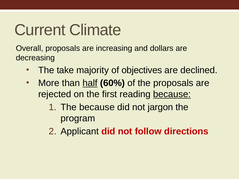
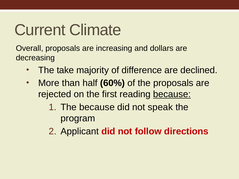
objectives: objectives -> difference (142, 70)
half underline: present -> none (90, 83)
jargon: jargon -> speak (160, 107)
